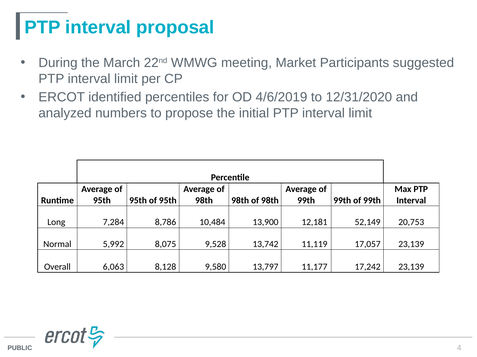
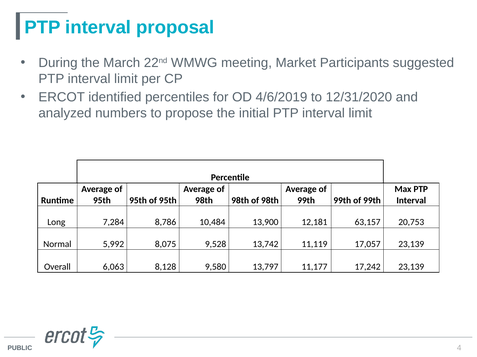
52,149: 52,149 -> 63,157 (368, 223)
